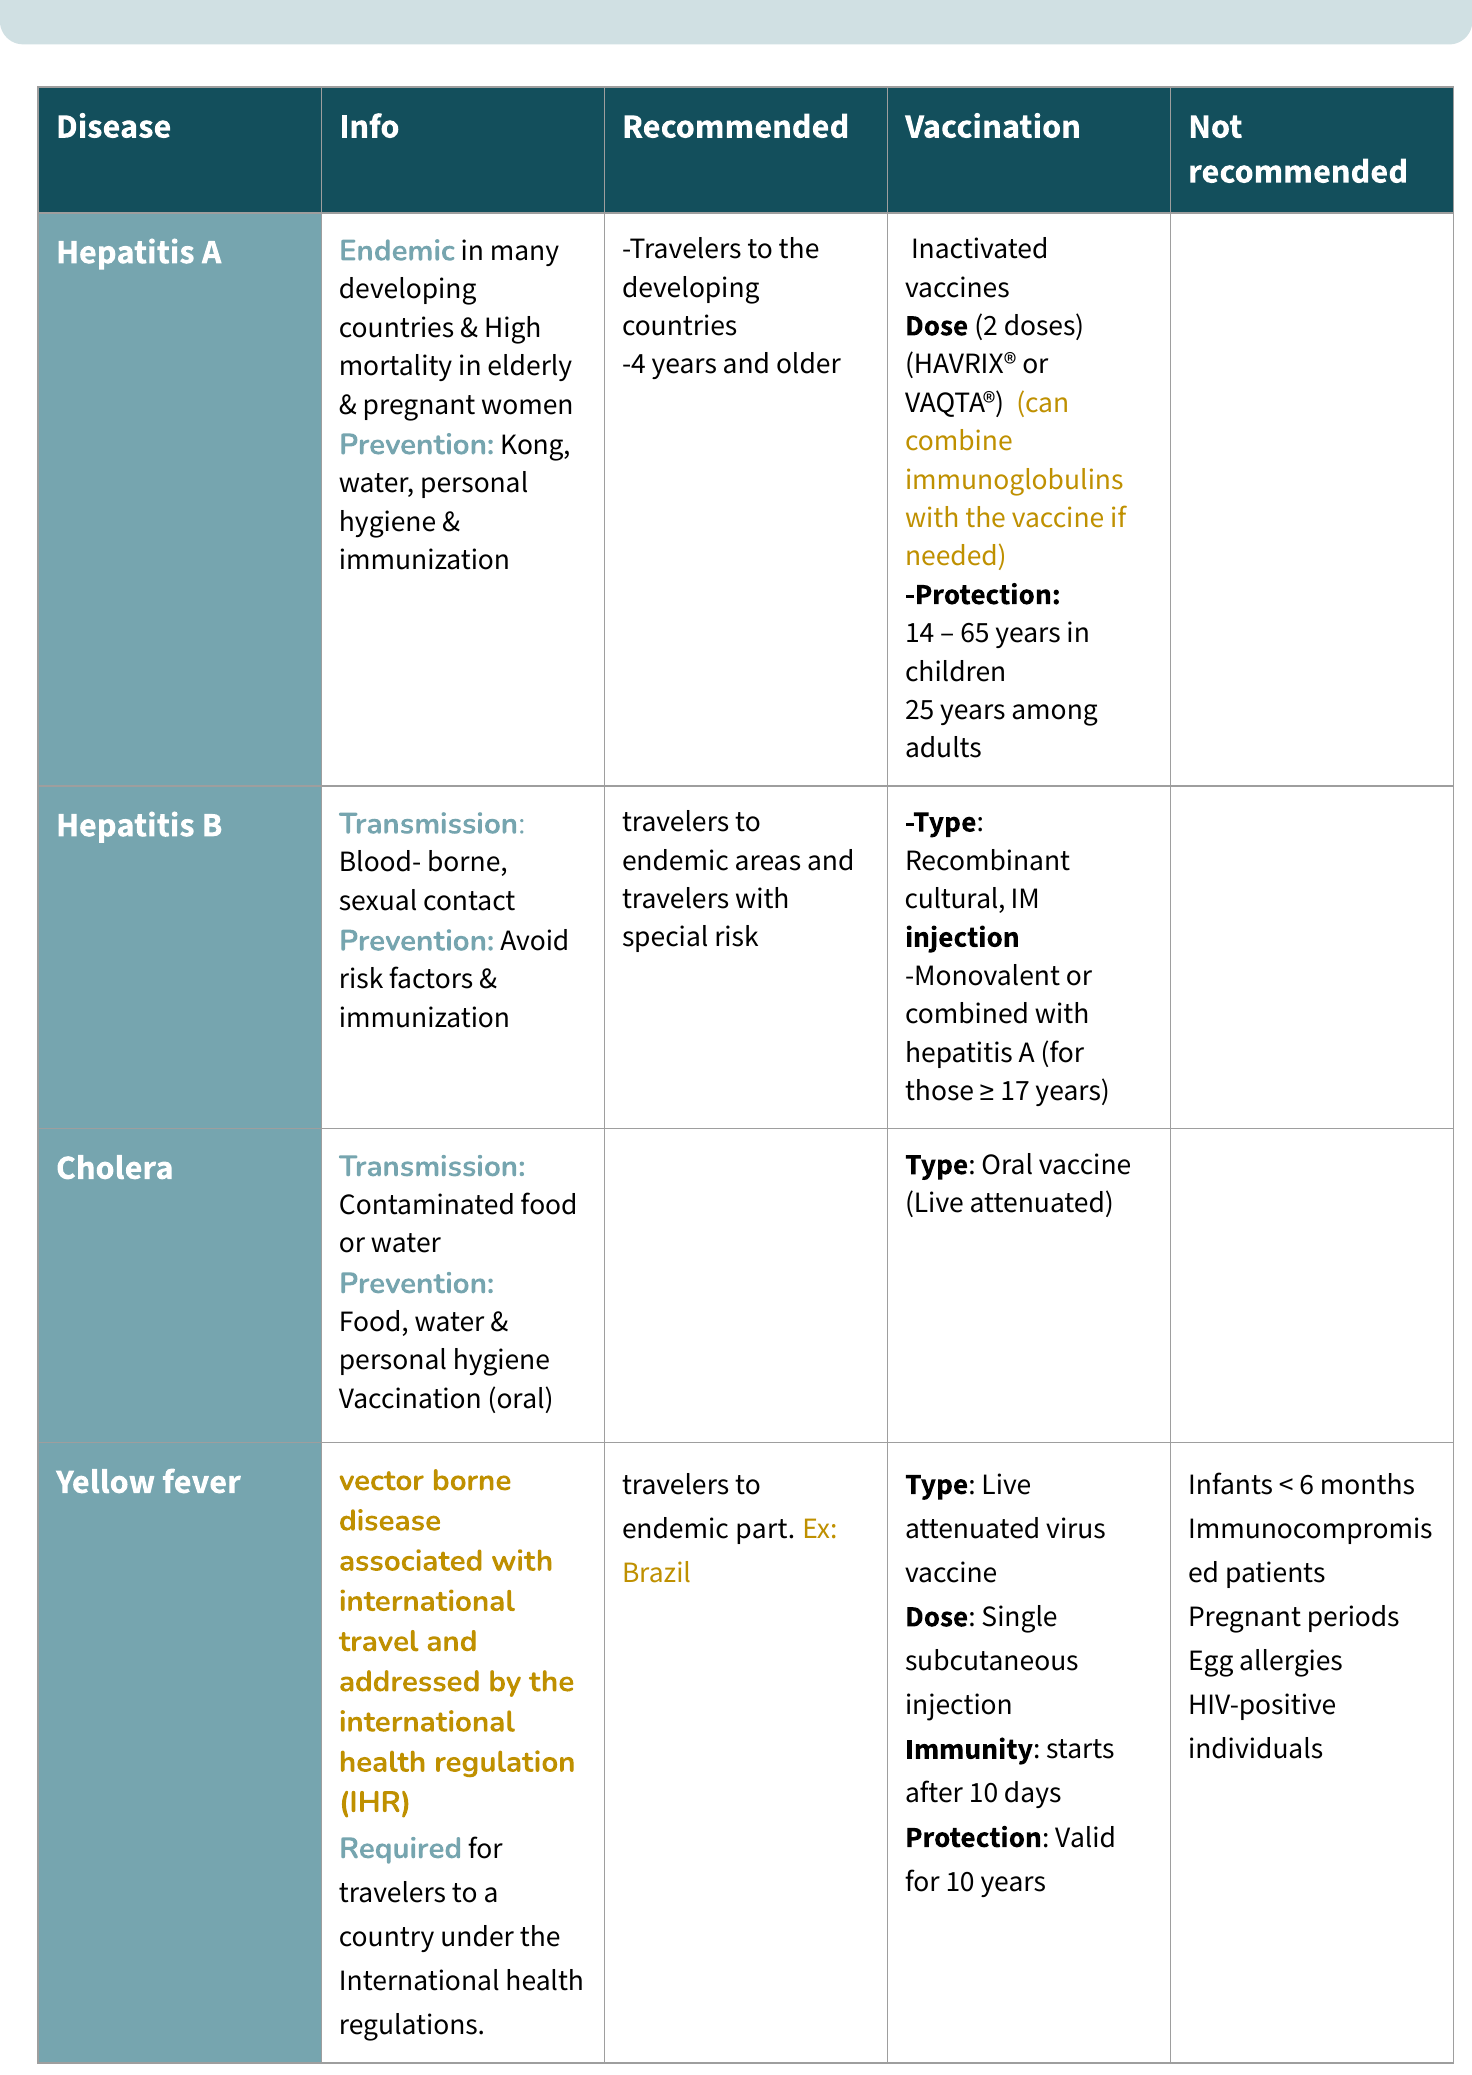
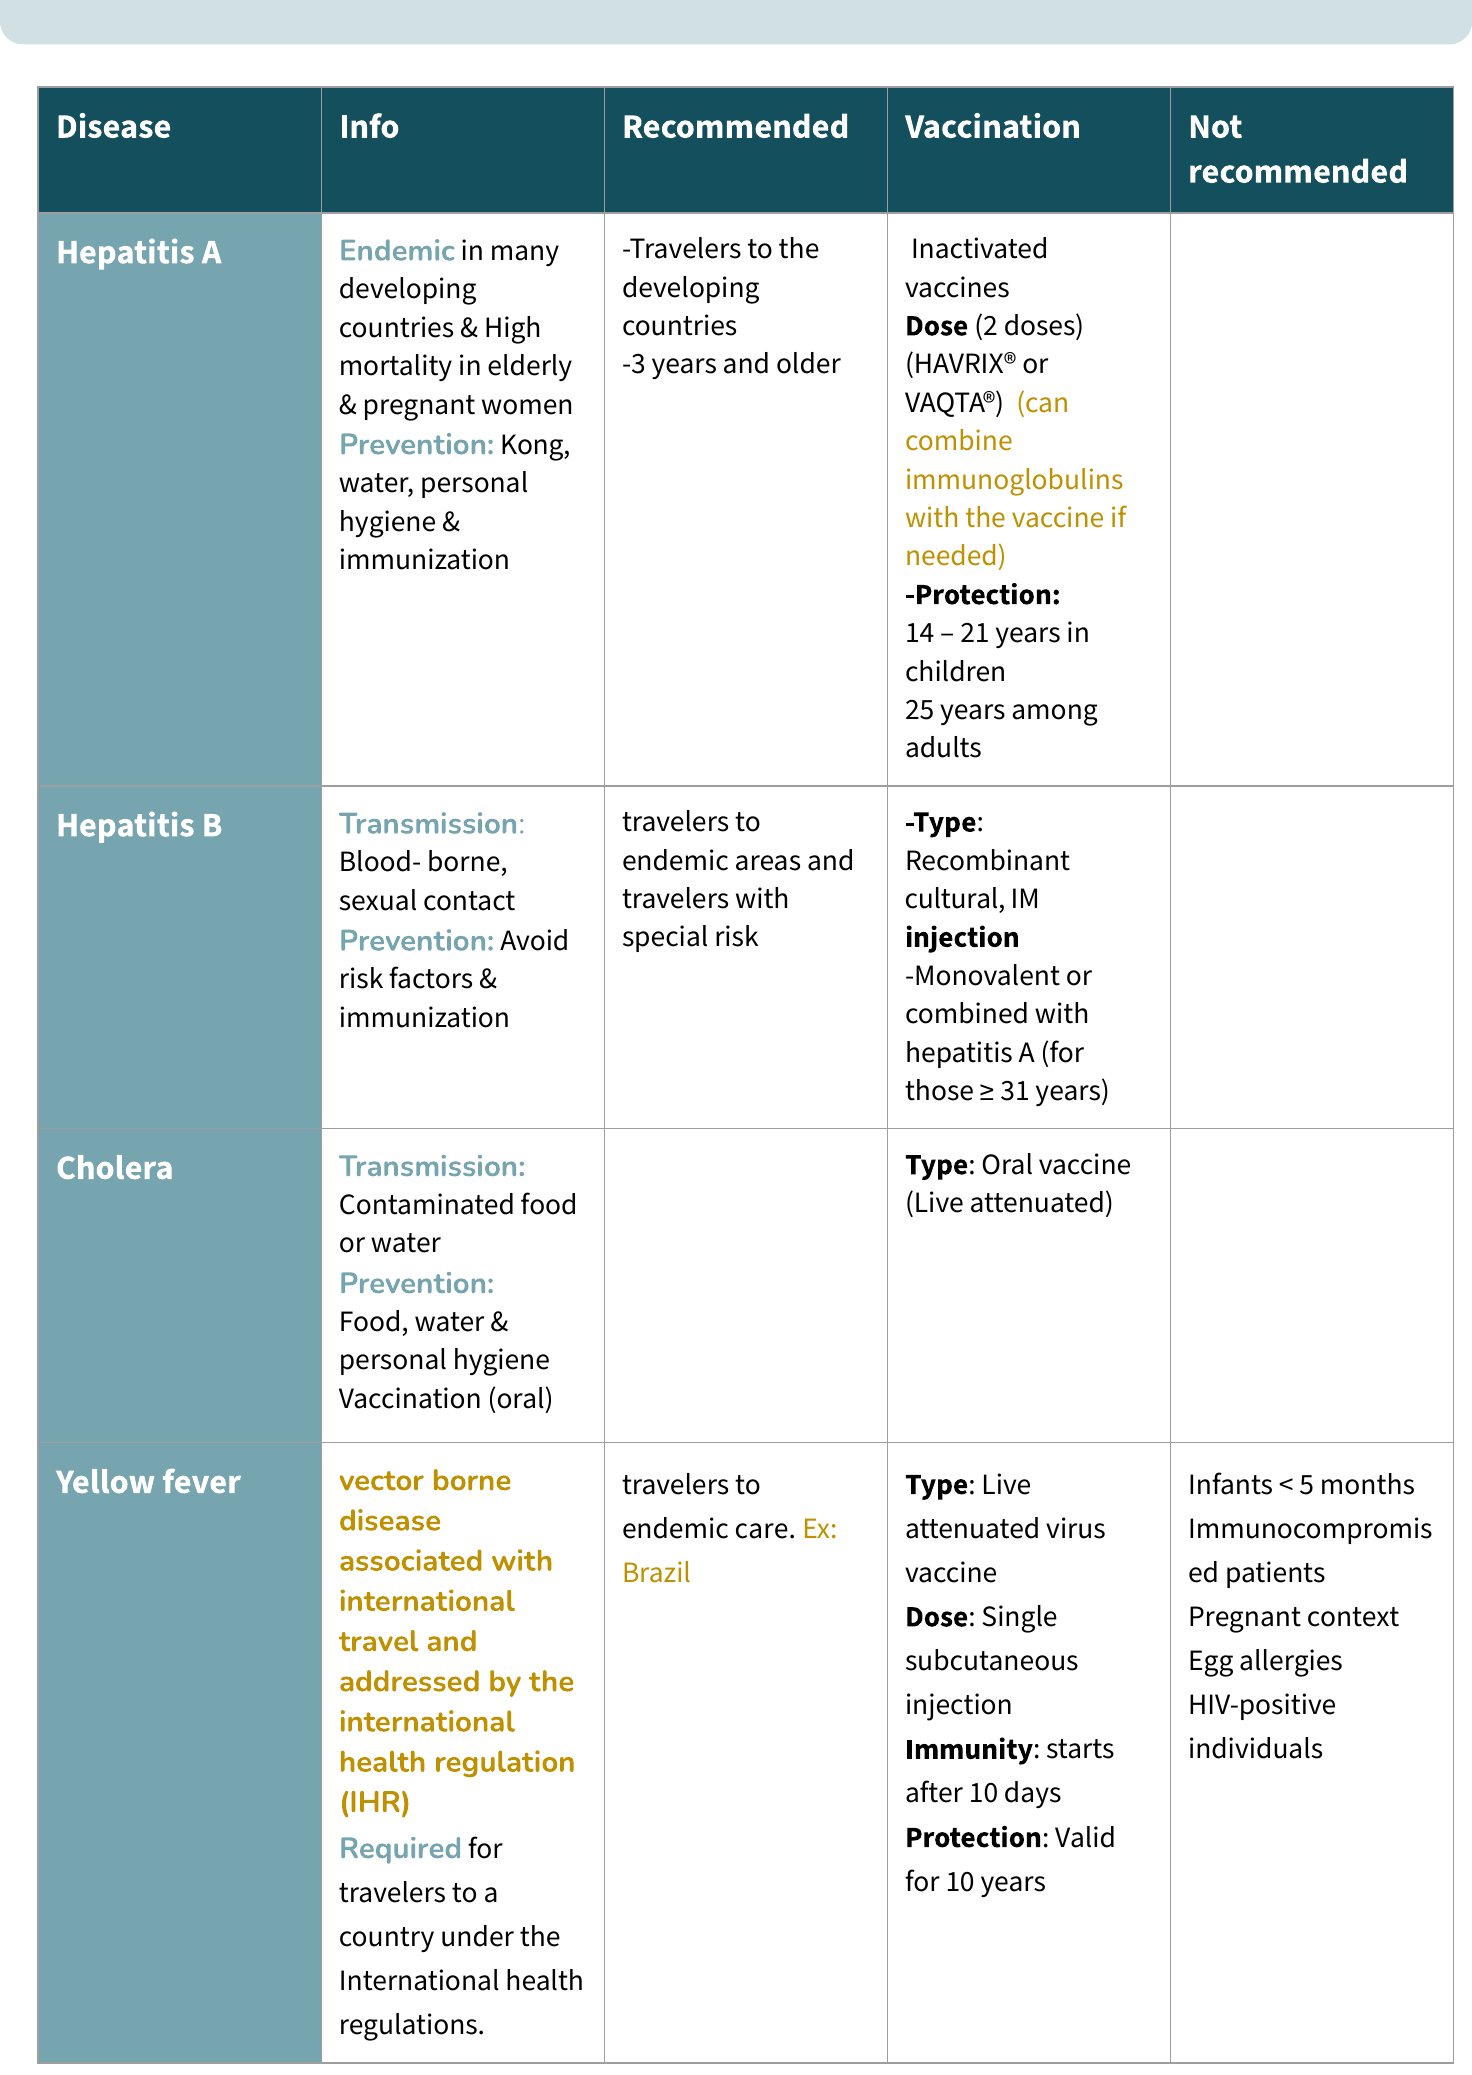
-4: -4 -> -3 (634, 364)
65: 65 -> 21 (975, 633)
17: 17 -> 31 (1015, 1091)
6: 6 -> 5 (1307, 1484)
part: part -> care (765, 1528)
periods: periods -> context (1353, 1617)
